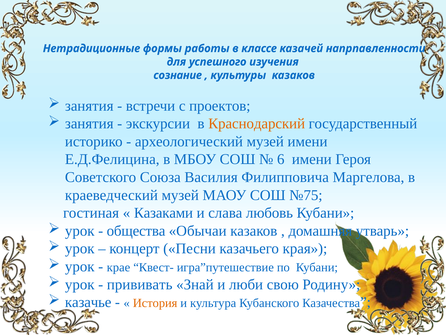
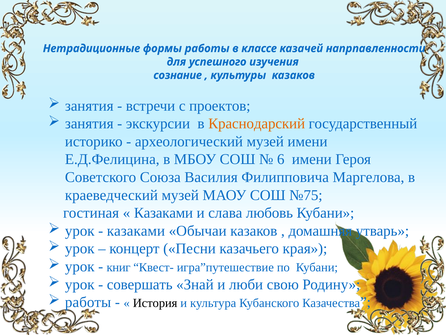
общества: общества -> казаками (136, 231)
крае: крае -> книг (119, 267)
прививать: прививать -> совершать (140, 284)
казачье: казачье -> работы (88, 302)
История colour: orange -> black (155, 303)
